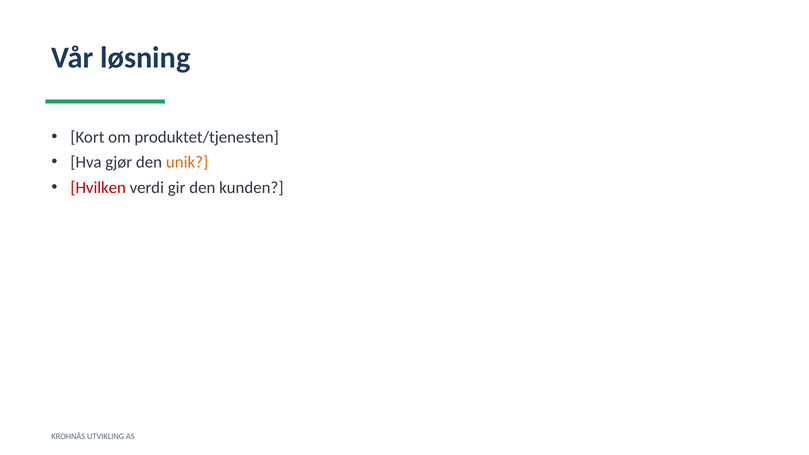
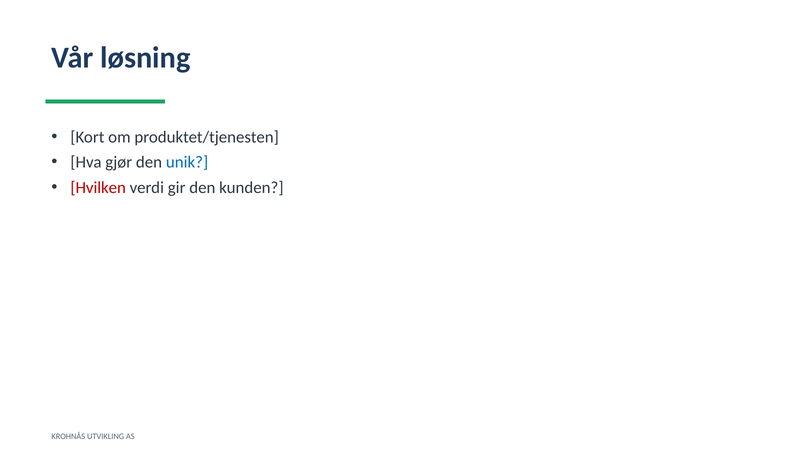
unik colour: orange -> blue (187, 162)
